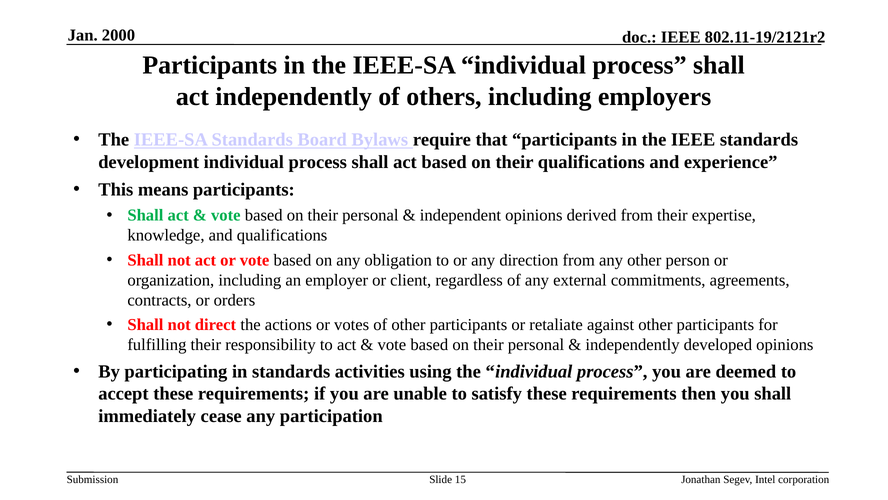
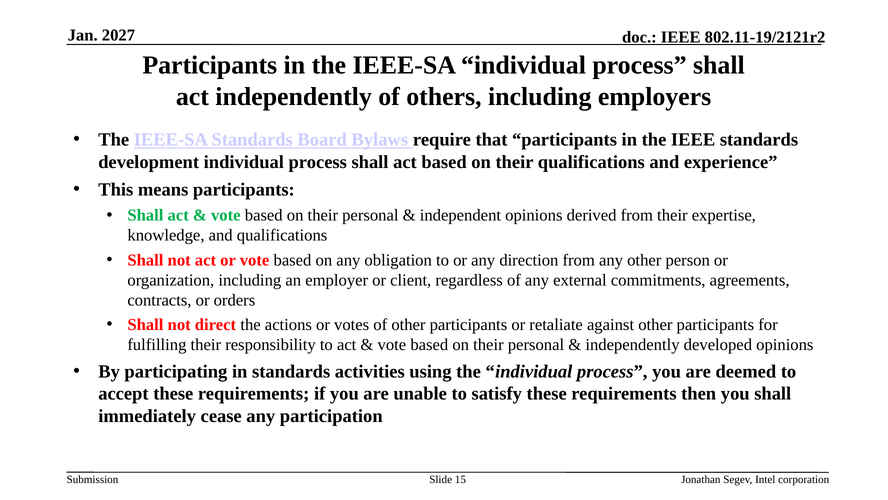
2000: 2000 -> 2027 (118, 35)
